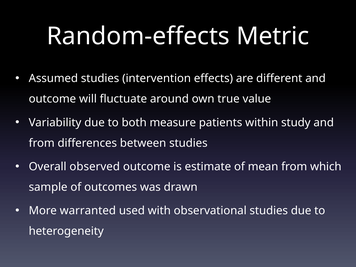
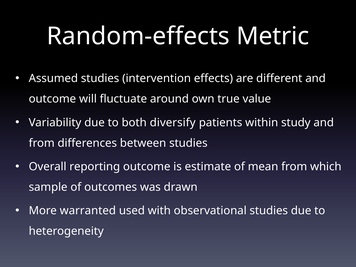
measure: measure -> diversify (173, 123)
observed: observed -> reporting (95, 167)
